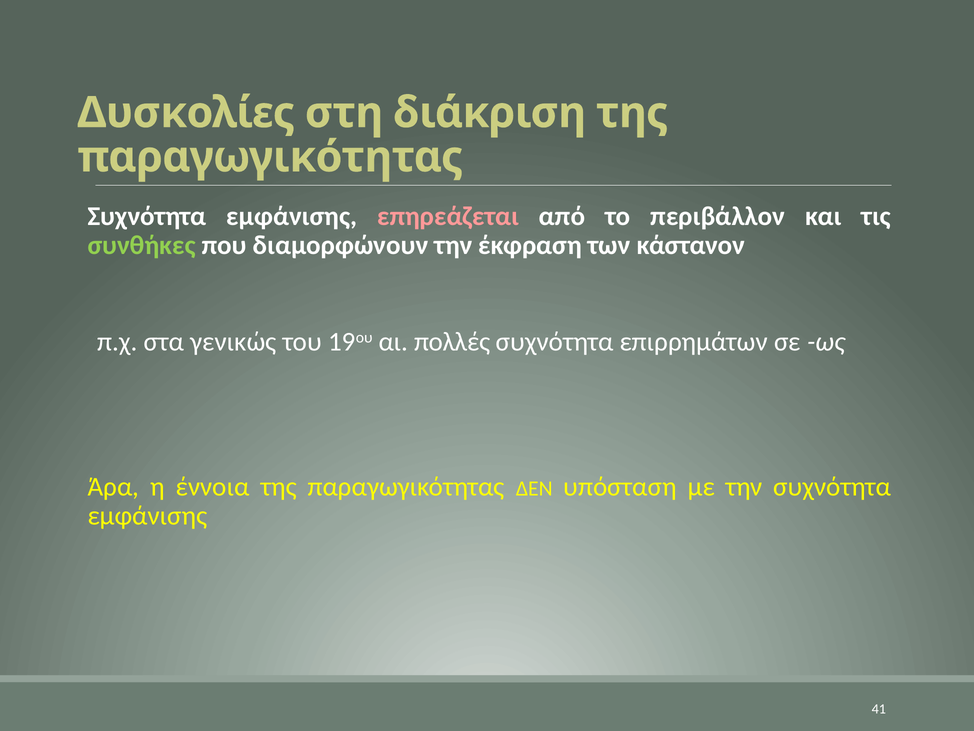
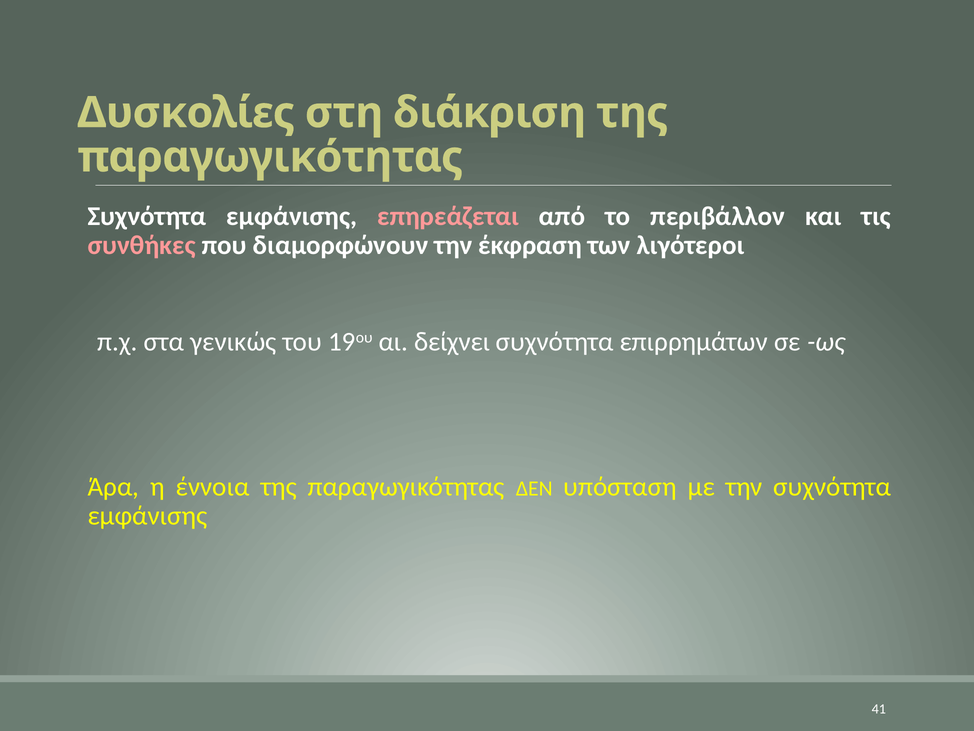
συνθήκες colour: light green -> pink (142, 245)
κάστανον: κάστανον -> λιγότεροι (691, 245)
πολλές: πολλές -> δείχνει (452, 342)
